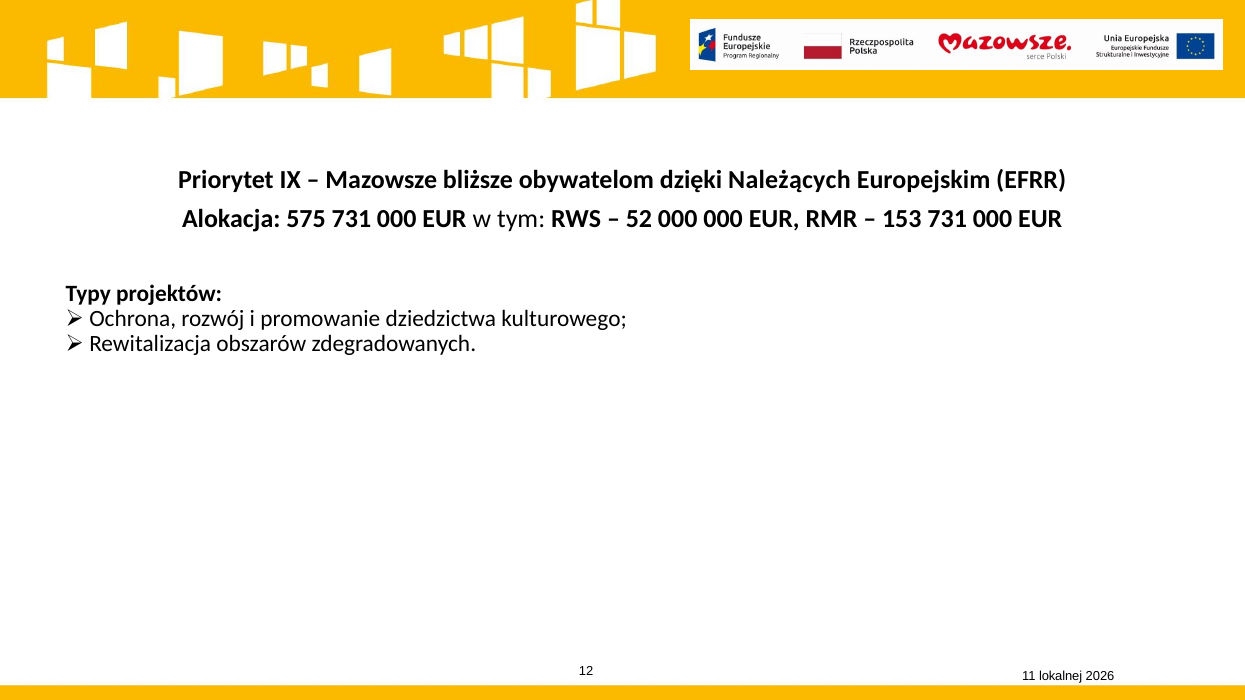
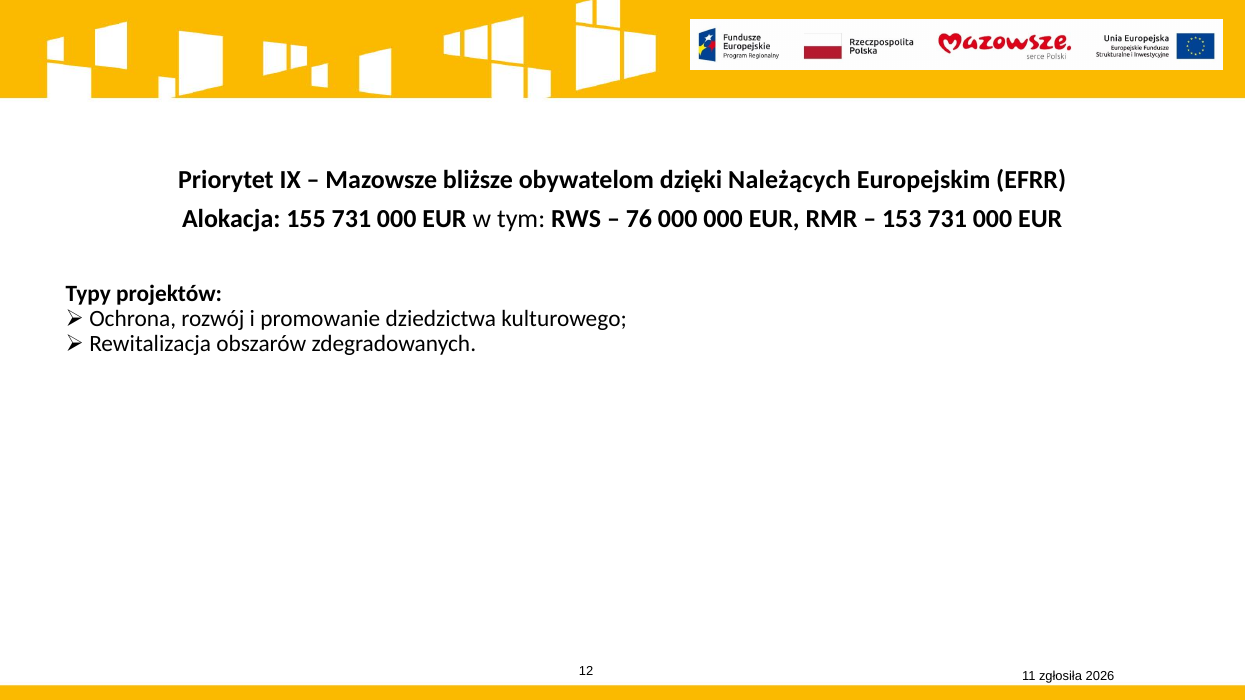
575: 575 -> 155 (306, 219)
52: 52 -> 76 (639, 219)
lokalnej: lokalnej -> zgłosiła (1061, 676)
